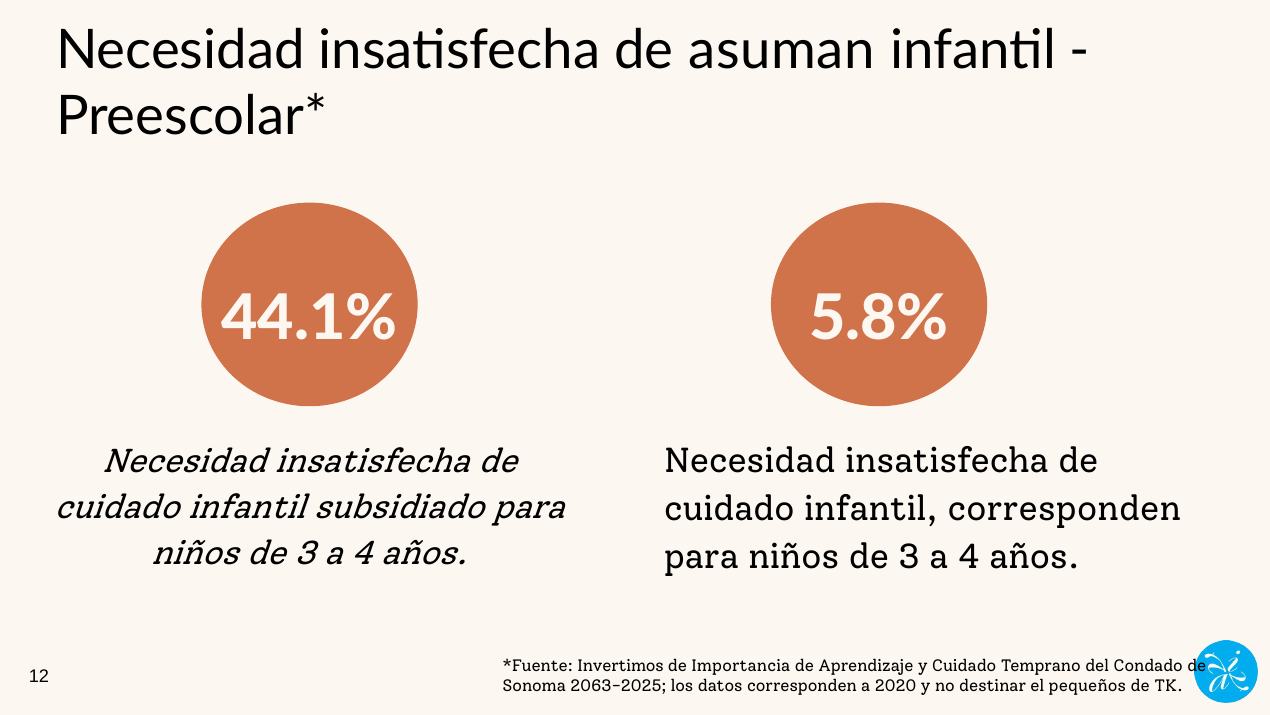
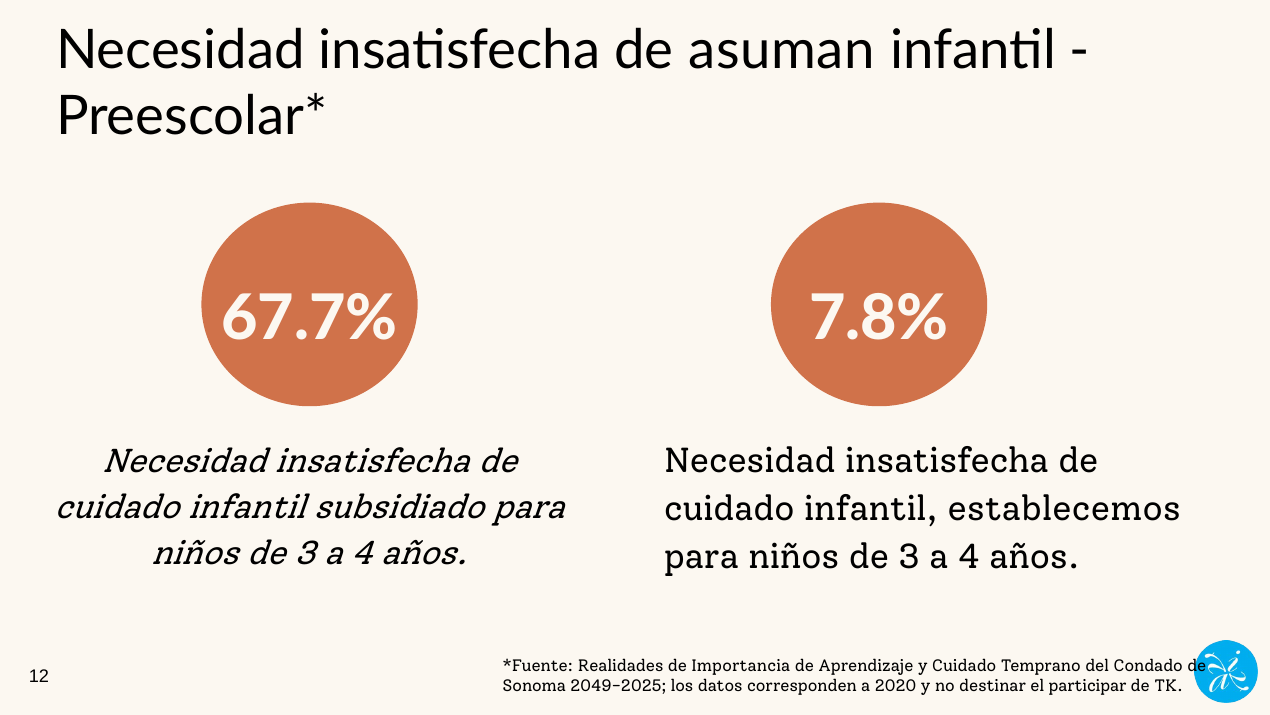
44.1%: 44.1% -> 67.7% (309, 319)
5.8%: 5.8% -> 7.8% (879, 319)
infantil corresponden: corresponden -> establecemos (1064, 509)
Invertimos: Invertimos -> Realidades (621, 665)
2063-2025: 2063-2025 -> 2049-2025 (618, 685)
pequeños: pequeños -> participar (1088, 685)
